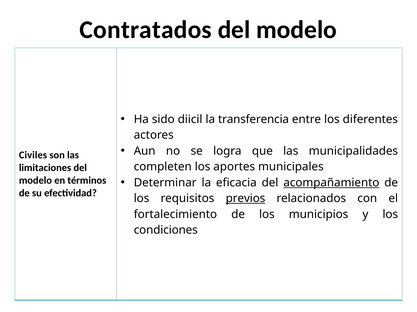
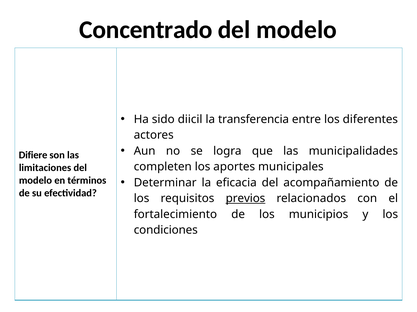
Contratados: Contratados -> Concentrado (146, 30)
Civiles: Civiles -> Difiere (33, 155)
acompañamiento underline: present -> none (331, 183)
